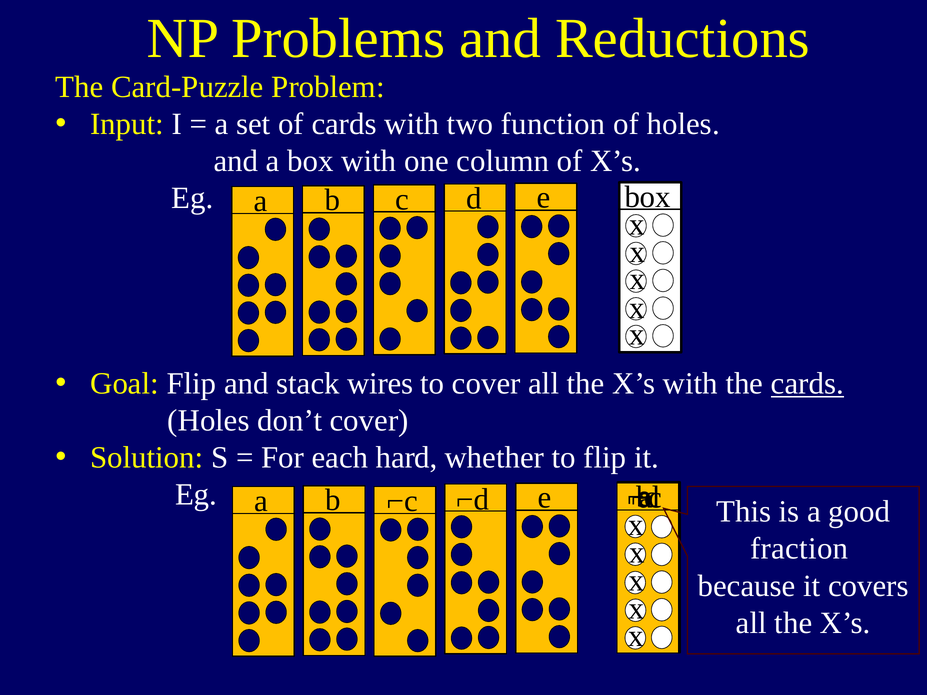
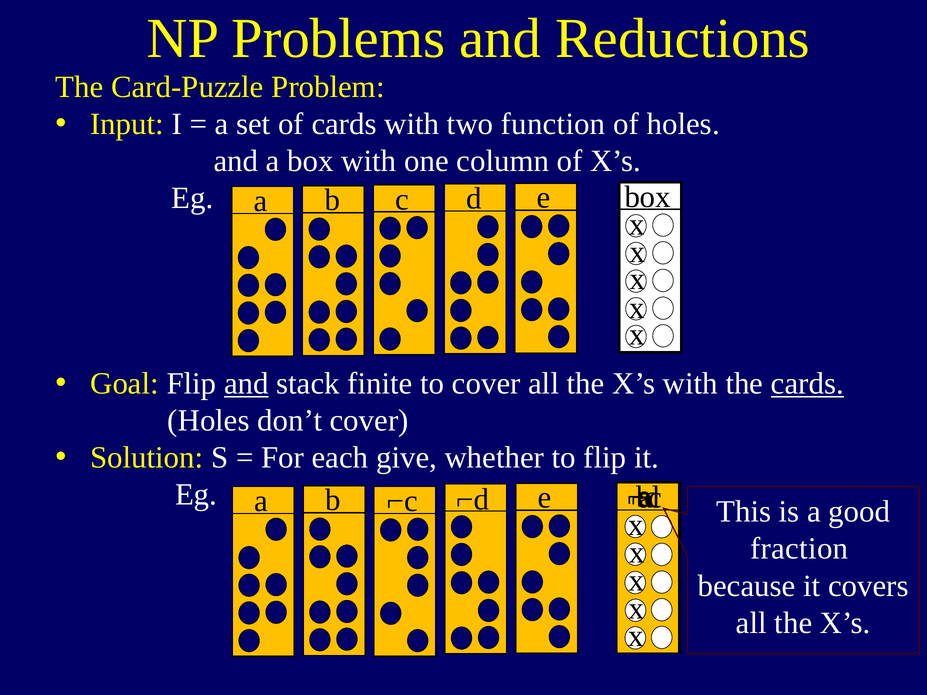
and underline: none -> present (246, 384)
wires: wires -> finite (380, 384)
hard: hard -> give (407, 458)
